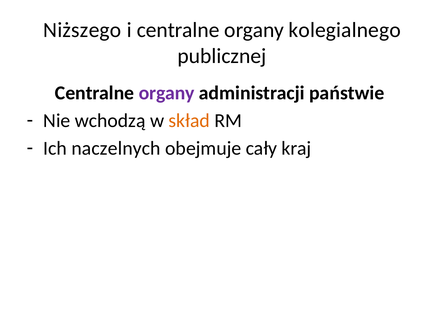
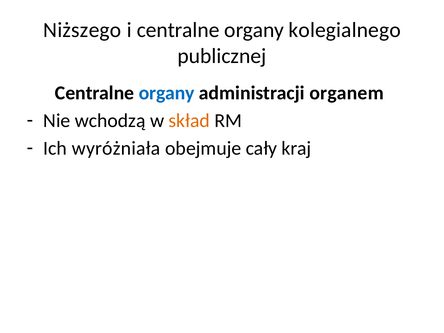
organy colour: purple -> blue (167, 93)
państwie: państwie -> organem (347, 93)
naczelnych: naczelnych -> wyróżniała (116, 148)
